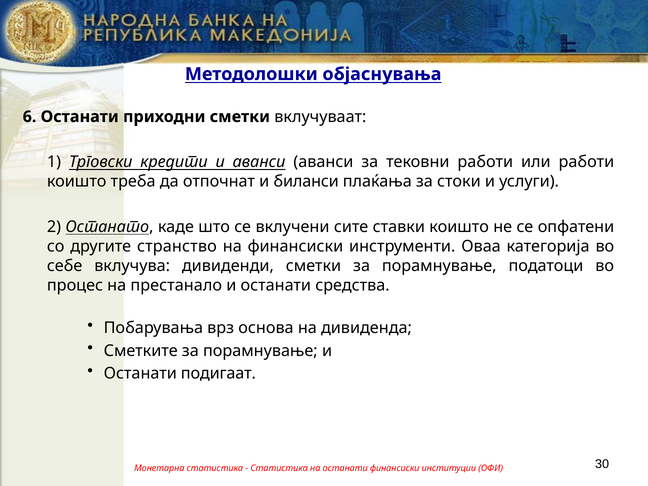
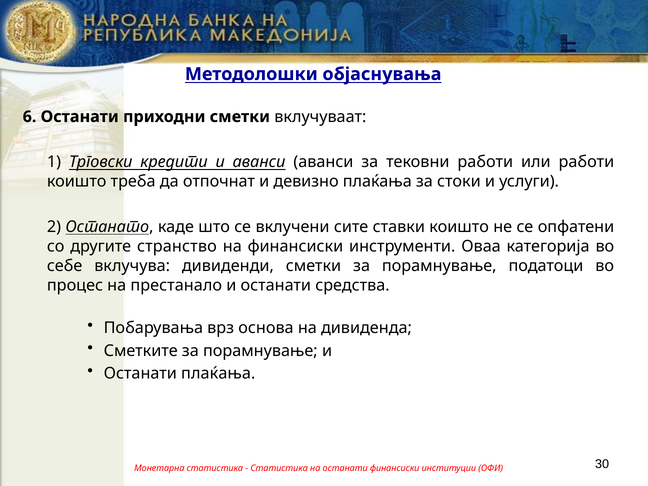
биланси: биланси -> девизно (306, 182)
Останати подигаат: подигаат -> плаќања (218, 373)
